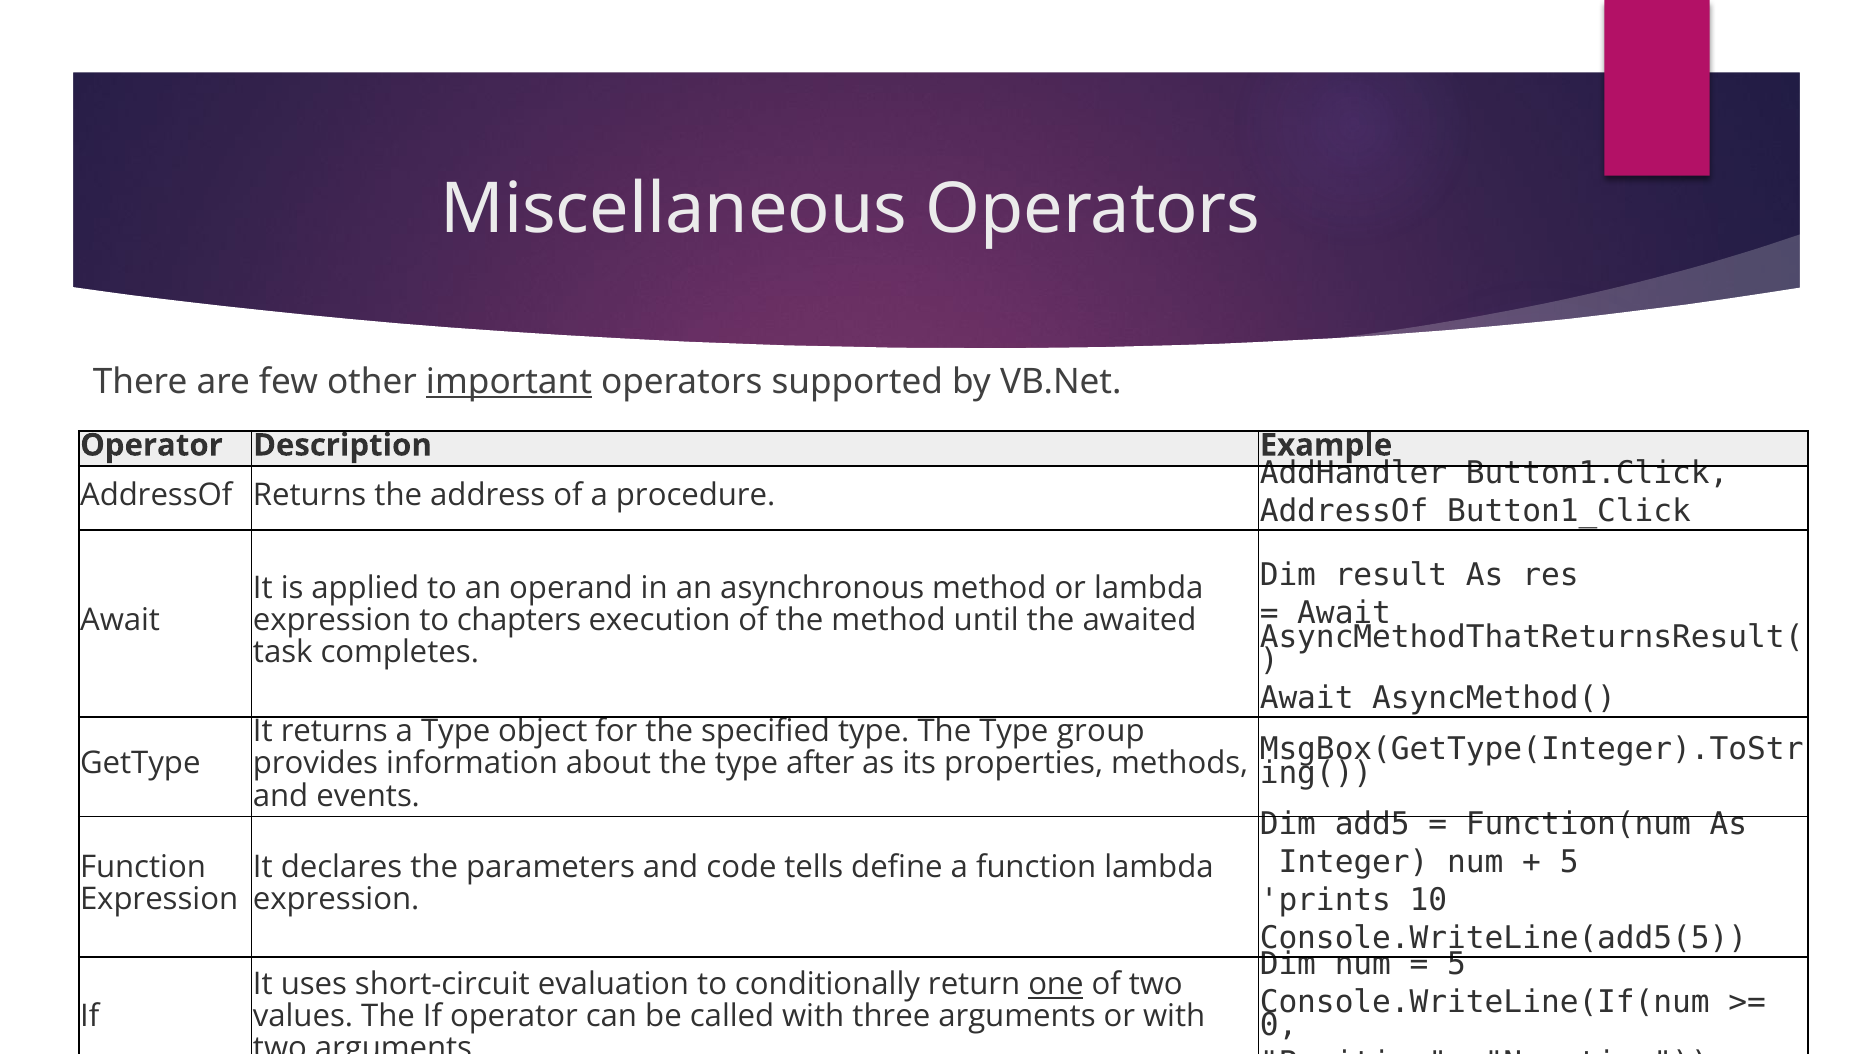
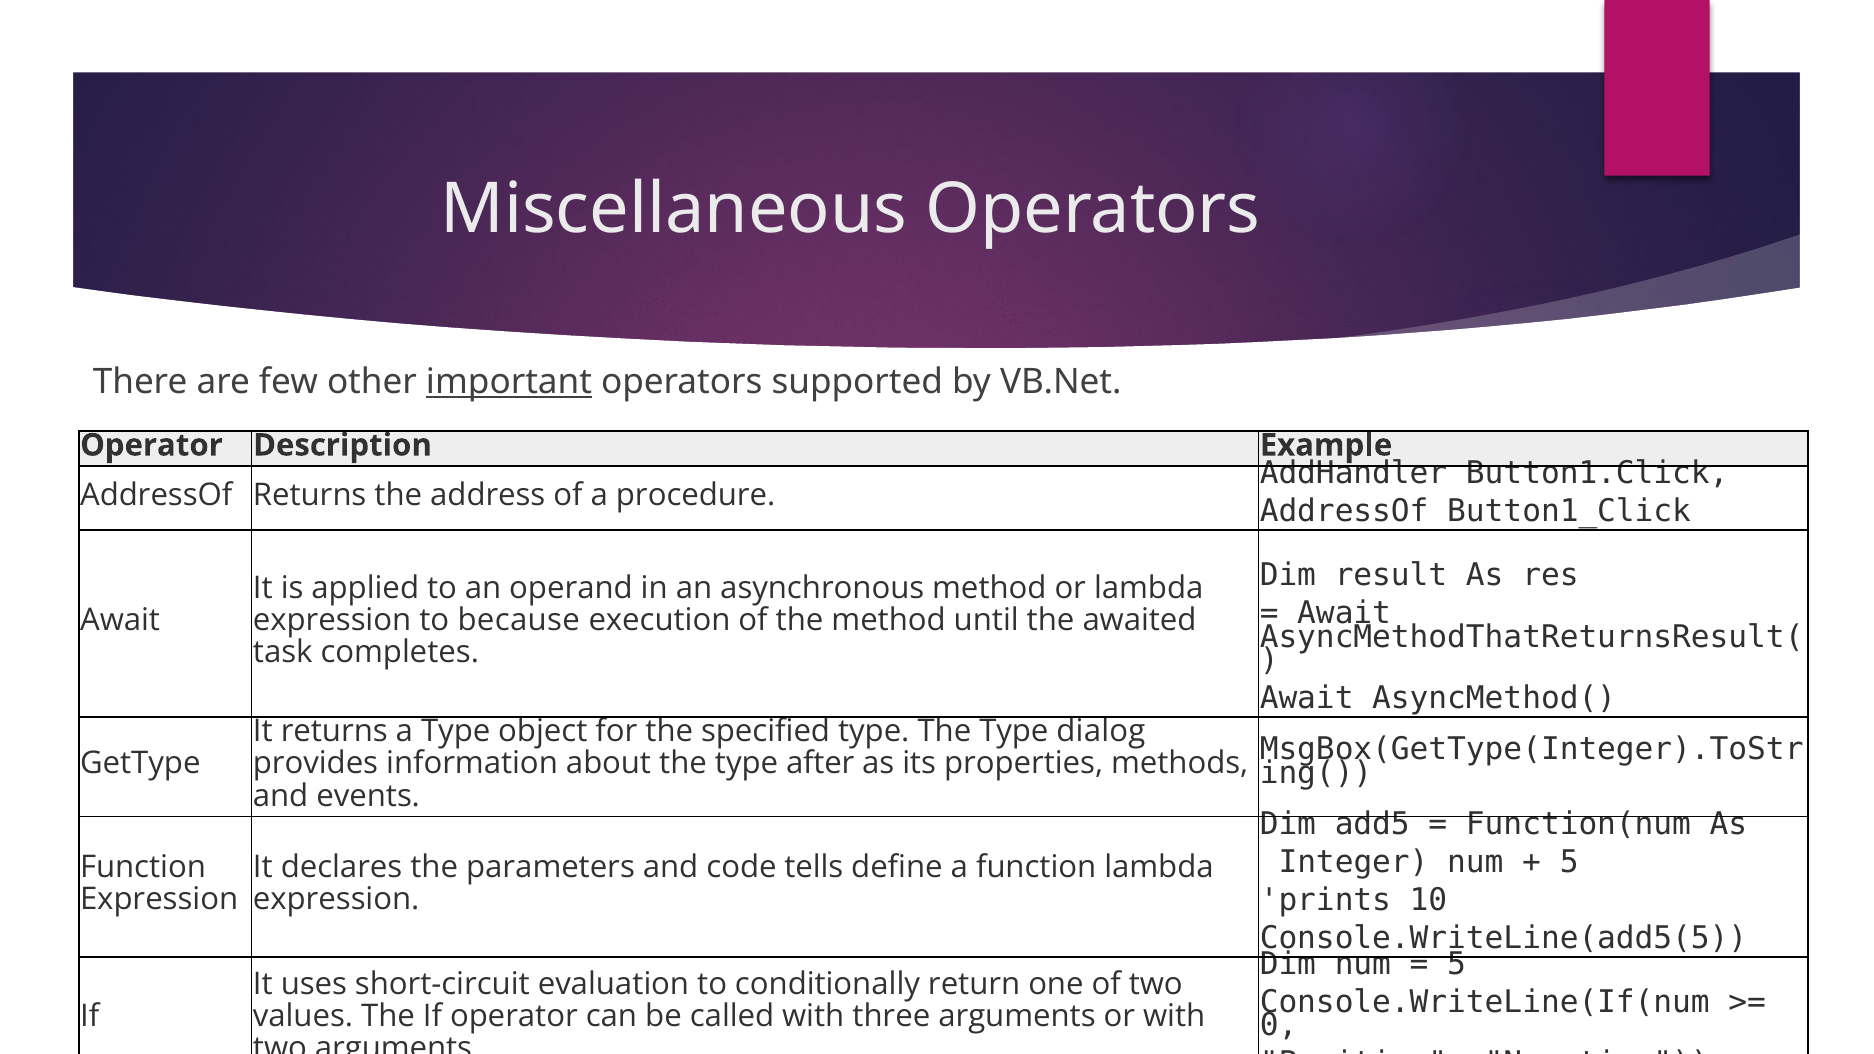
chapters: chapters -> because (519, 621)
group: group -> dialog (1101, 732)
one underline: present -> none (1056, 984)
